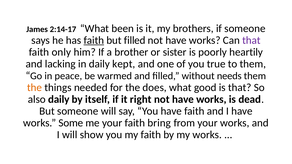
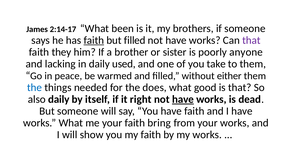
only: only -> they (61, 52)
heartily: heartily -> anyone (246, 52)
kept: kept -> used (124, 64)
true: true -> take (216, 64)
needs: needs -> either (229, 76)
the colour: orange -> blue (35, 88)
have underline: none -> present (183, 99)
works Some: Some -> What (71, 123)
